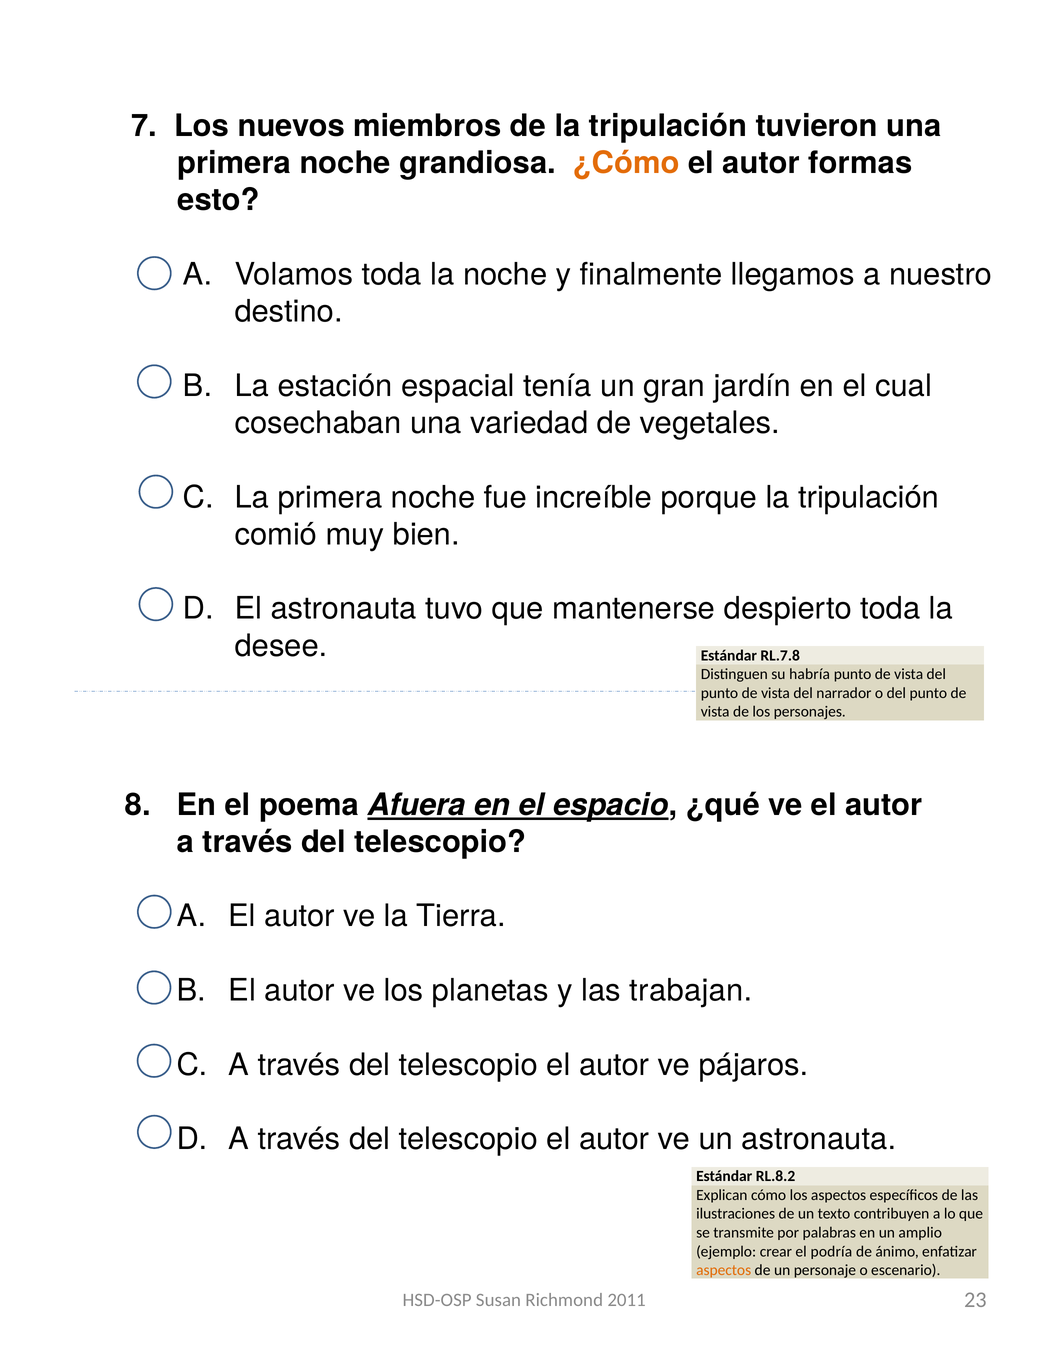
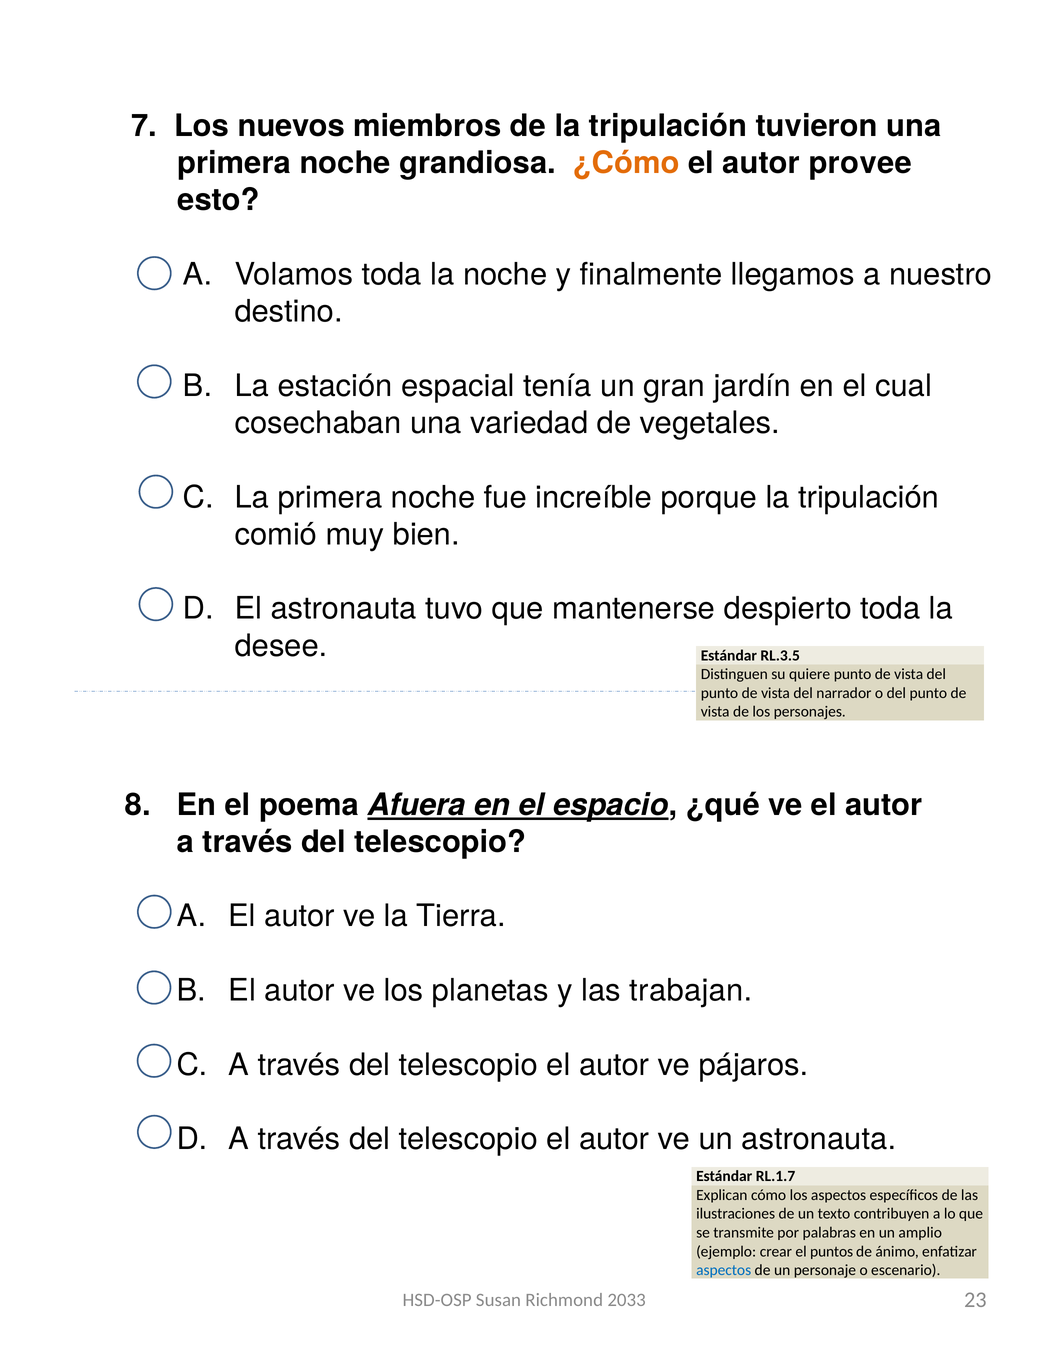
formas: formas -> provee (860, 163)
RL.7.8: RL.7.8 -> RL.3.5 (780, 656)
habría: habría -> quiere (810, 675)
RL.8.2: RL.8.2 -> RL.1.7 (776, 1177)
podría: podría -> puntos (832, 1252)
aspectos colour: orange -> blue (724, 1271)
2011: 2011 -> 2033 (627, 1301)
